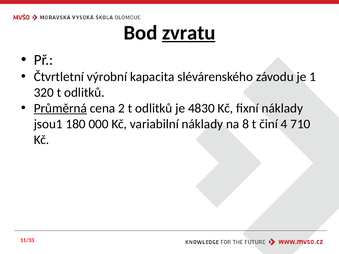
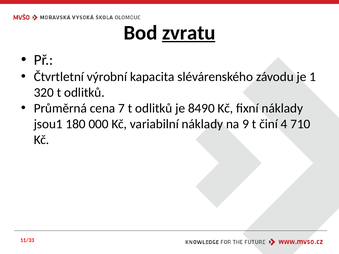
Průměrná underline: present -> none (60, 108)
2: 2 -> 7 (122, 108)
4830: 4830 -> 8490 (201, 108)
8: 8 -> 9 (246, 124)
